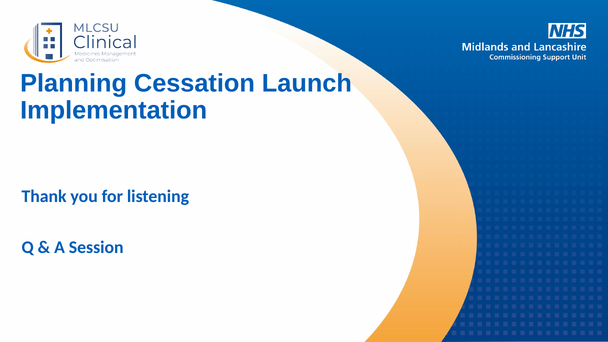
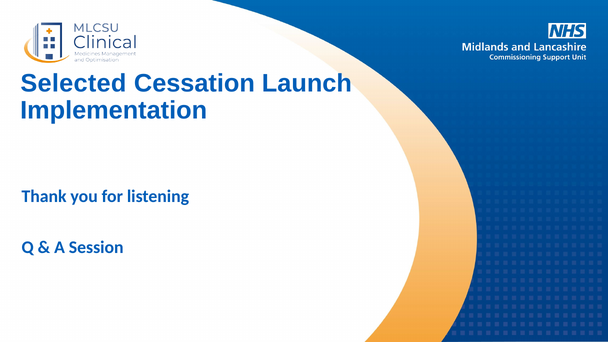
Planning: Planning -> Selected (73, 83)
